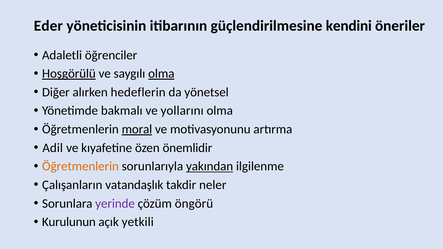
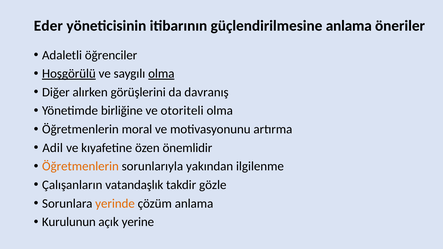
güçlendirilmesine kendini: kendini -> anlama (349, 26)
hedeflerin: hedeflerin -> görüşlerini (138, 92)
yönetsel: yönetsel -> davranış (207, 92)
bakmalı: bakmalı -> birliğine (122, 111)
yollarını: yollarını -> otoriteli (182, 111)
moral underline: present -> none (137, 129)
yakından underline: present -> none (210, 166)
neler: neler -> gözle (213, 185)
yerinde colour: purple -> orange (115, 204)
çözüm öngörü: öngörü -> anlama (194, 204)
yetkili: yetkili -> yerine (138, 222)
